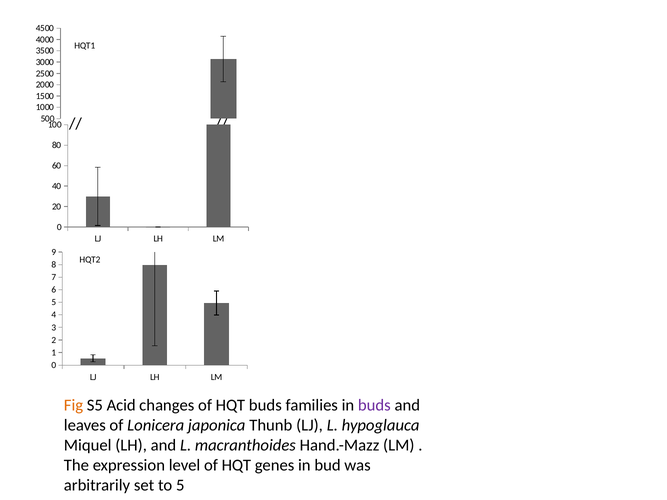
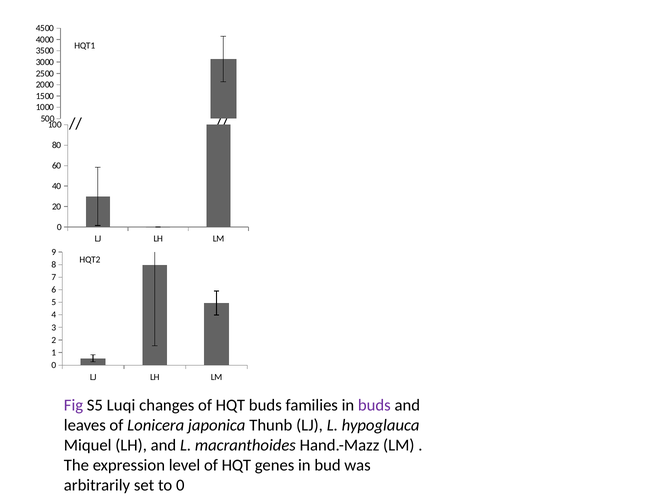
Fig colour: orange -> purple (74, 405)
Acid: Acid -> Luqi (121, 405)
to 5: 5 -> 0 (180, 485)
